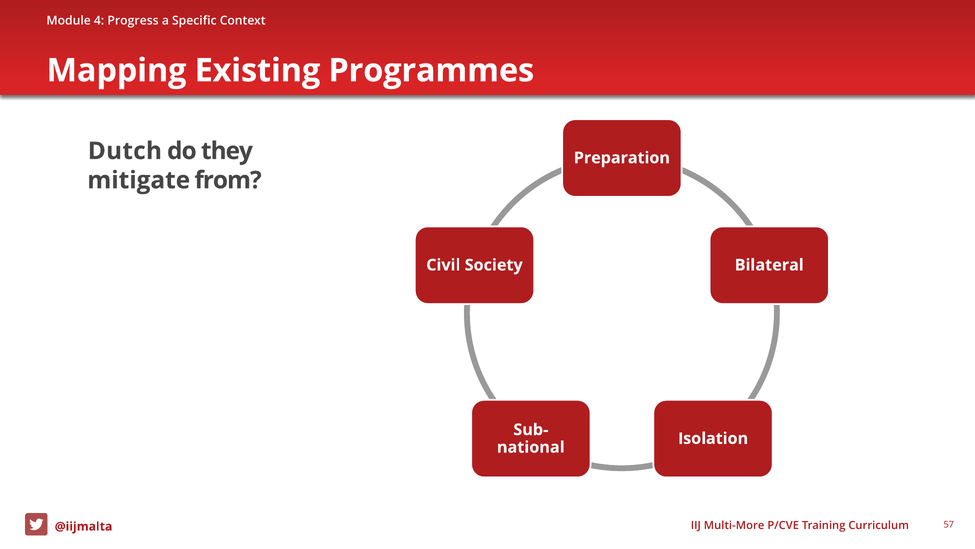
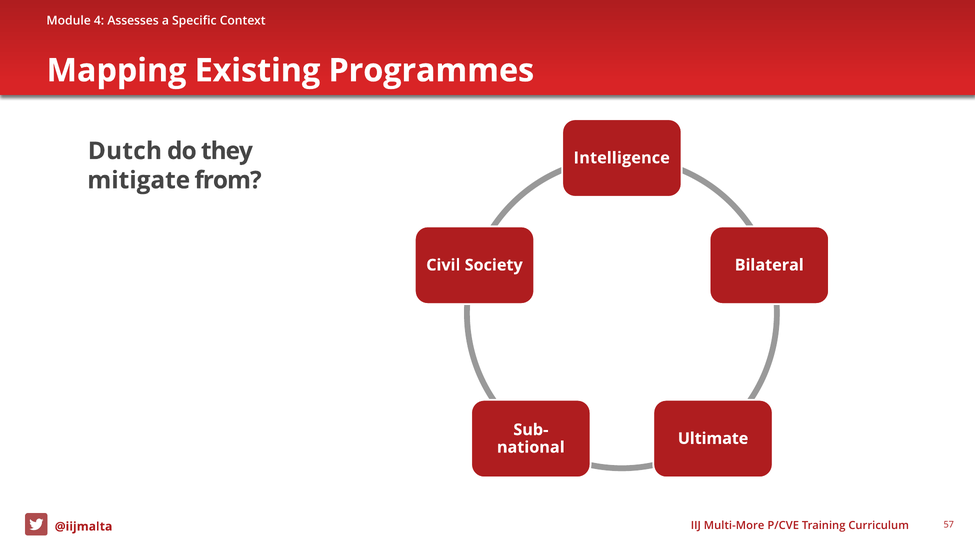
Progress: Progress -> Assesses (133, 21)
Preparation: Preparation -> Intelligence (622, 158)
Isolation: Isolation -> Ultimate (713, 438)
